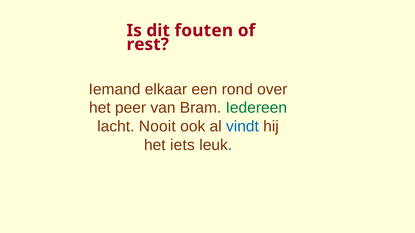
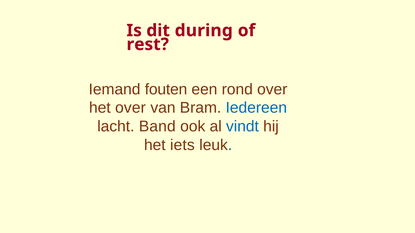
fouten: fouten -> during (204, 31)
elkaar: elkaar -> fouten (166, 89)
het peer: peer -> over (130, 108)
Iedereen colour: green -> blue (256, 108)
Nooit: Nooit -> Band (157, 127)
